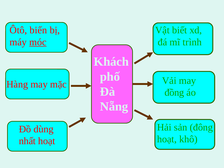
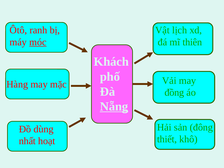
biến: biến -> ranh (38, 30)
biết: biết -> lịch (180, 30)
trình: trình -> thiên (192, 42)
Nẵng underline: none -> present (114, 106)
hoạt: hoạt -> thiết (167, 139)
